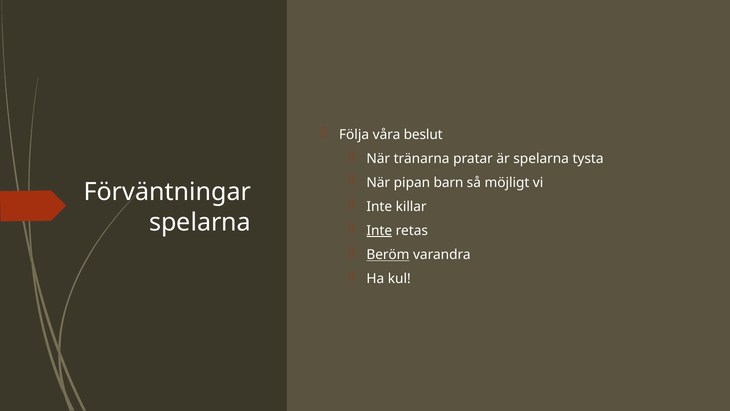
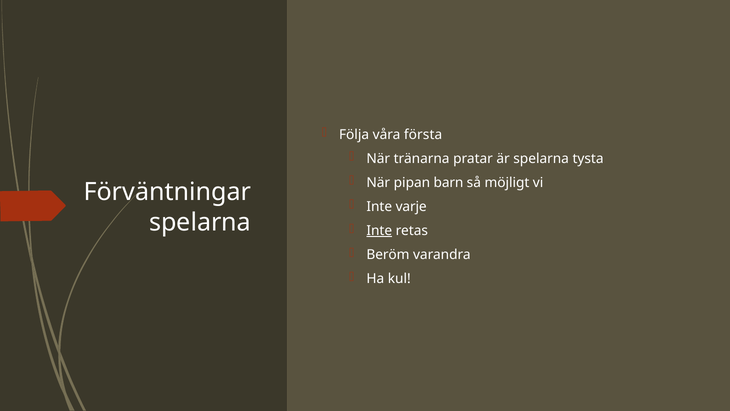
beslut: beslut -> första (423, 134)
killar: killar -> varje (411, 206)
Beröm underline: present -> none (388, 255)
